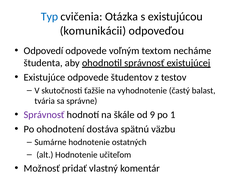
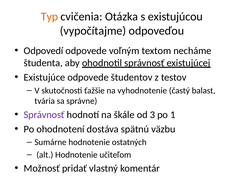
Typ colour: blue -> orange (50, 16)
komunikácii: komunikácii -> vypočítajme (93, 31)
9: 9 -> 3 (152, 115)
